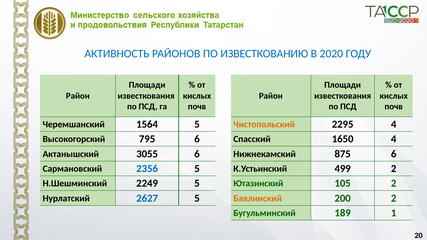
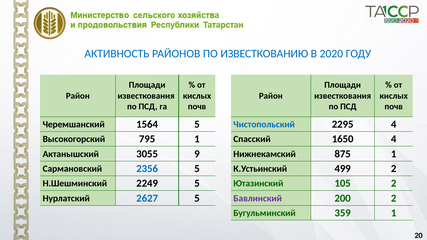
Чистопольский colour: orange -> blue (264, 124)
795 6: 6 -> 1 (197, 139)
3055 6: 6 -> 9 (197, 154)
875 6: 6 -> 1 (394, 154)
Бавлинский colour: orange -> purple (258, 198)
189: 189 -> 359 (343, 213)
